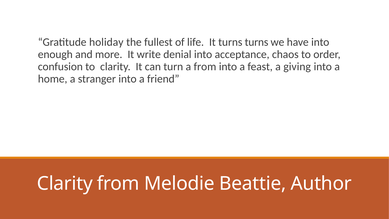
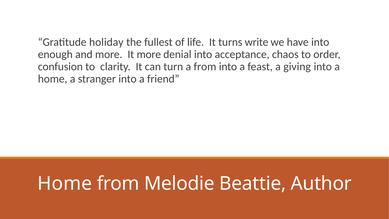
turns turns: turns -> write (257, 42)
It write: write -> more (149, 54)
Clarity: Clarity -> Home (65, 184)
